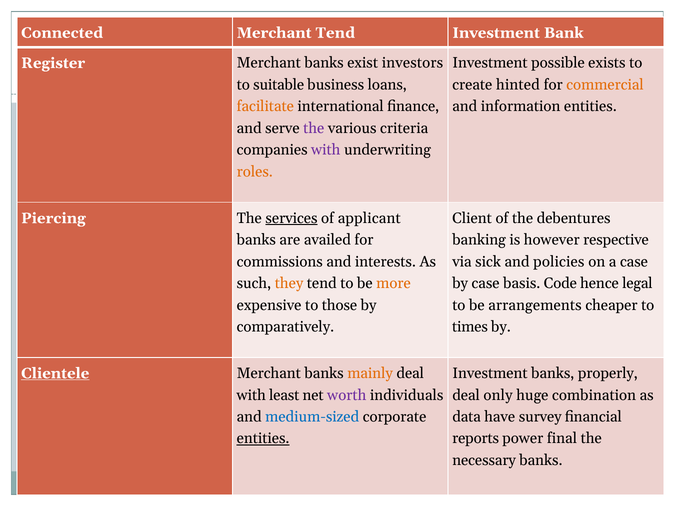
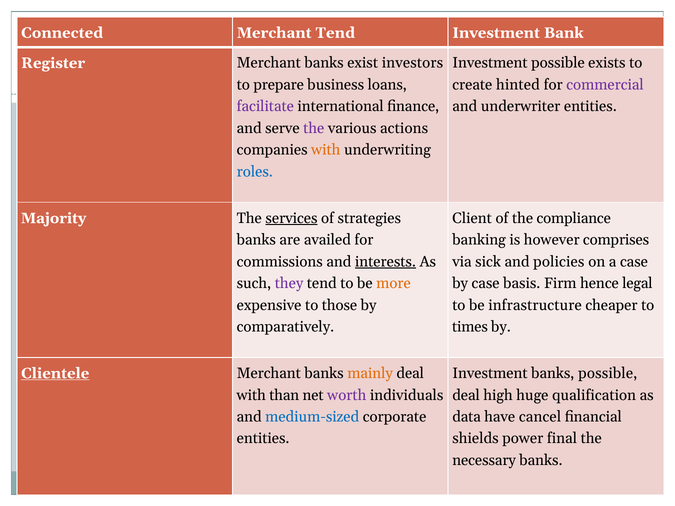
suitable: suitable -> prepare (279, 85)
commercial colour: orange -> purple (605, 85)
facilitate colour: orange -> purple (265, 107)
information: information -> underwriter (521, 107)
criteria: criteria -> actions (404, 128)
with colour: purple -> orange (326, 150)
roles colour: orange -> blue (255, 172)
Piercing: Piercing -> Majority (54, 218)
applicant: applicant -> strategies (369, 218)
debentures: debentures -> compliance (574, 218)
respective: respective -> comprises (616, 240)
interests underline: none -> present (385, 262)
they colour: orange -> purple (289, 284)
Code: Code -> Firm (560, 284)
arrangements: arrangements -> infrastructure (535, 305)
banks properly: properly -> possible (608, 374)
least: least -> than (284, 395)
only: only -> high (498, 395)
combination: combination -> qualification (594, 395)
survey: survey -> cancel (540, 417)
entities underline: present -> none (263, 439)
reports: reports -> shields (476, 439)
